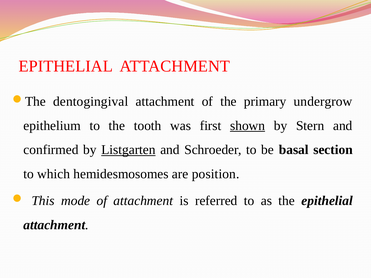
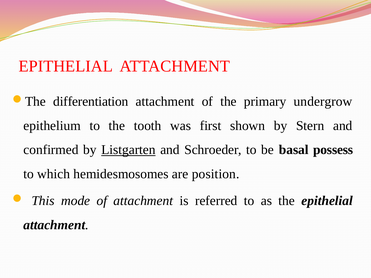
dentogingival: dentogingival -> differentiation (91, 102)
shown underline: present -> none (248, 126)
section: section -> possess (333, 150)
